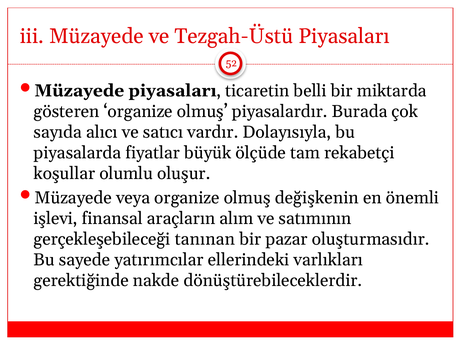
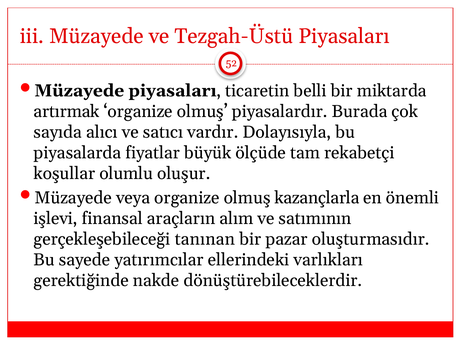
gösteren: gösteren -> artırmak (67, 112)
değişkenin: değişkenin -> kazançlarla (317, 198)
